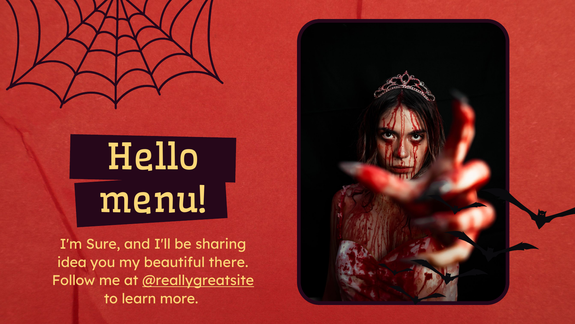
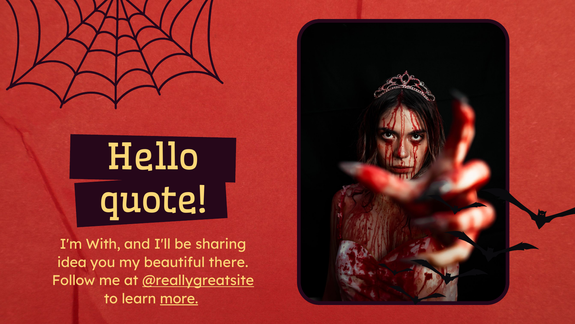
menu: menu -> quote (153, 200)
Sure: Sure -> With (103, 244)
more underline: none -> present (179, 298)
